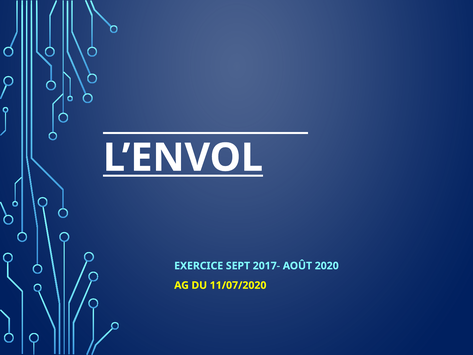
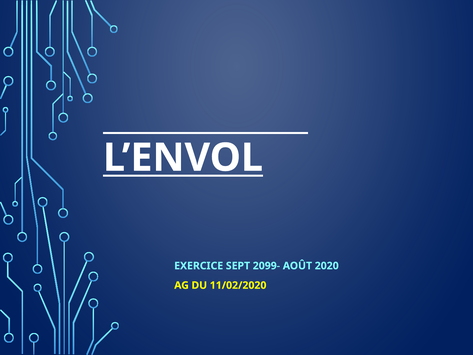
2017-: 2017- -> 2099- (266, 266)
11/07/2020: 11/07/2020 -> 11/02/2020 (238, 285)
